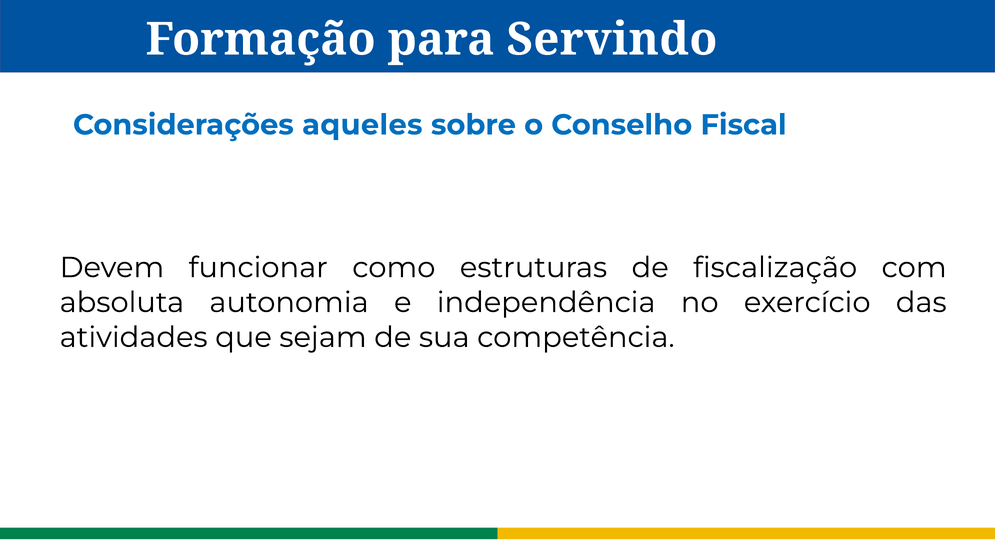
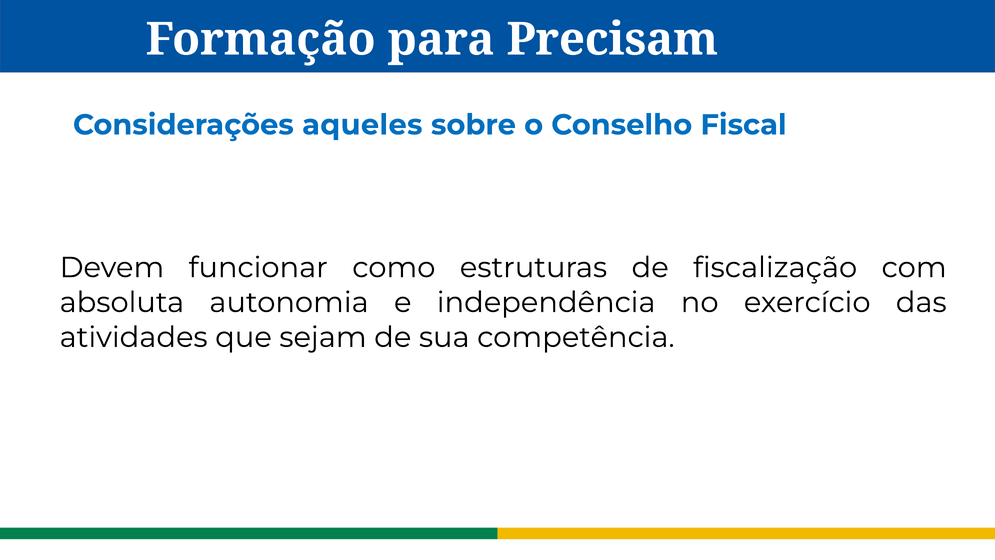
Servindo: Servindo -> Precisam (612, 39)
